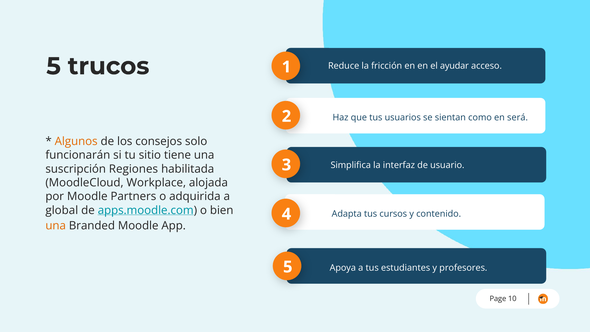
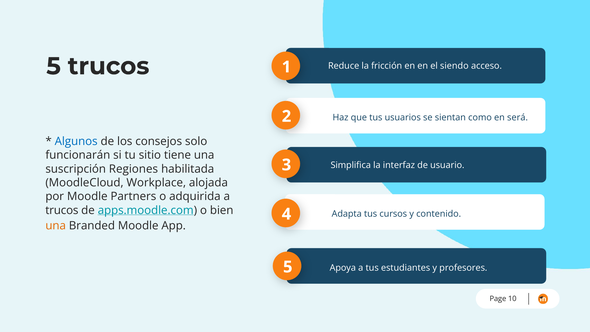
ayudar: ayudar -> siendo (454, 66)
Algunos colour: orange -> blue (76, 141)
global: global -> trucos (62, 210)
